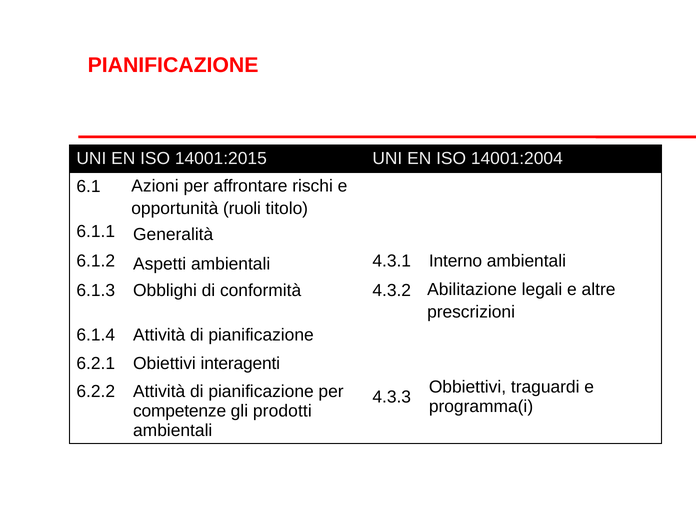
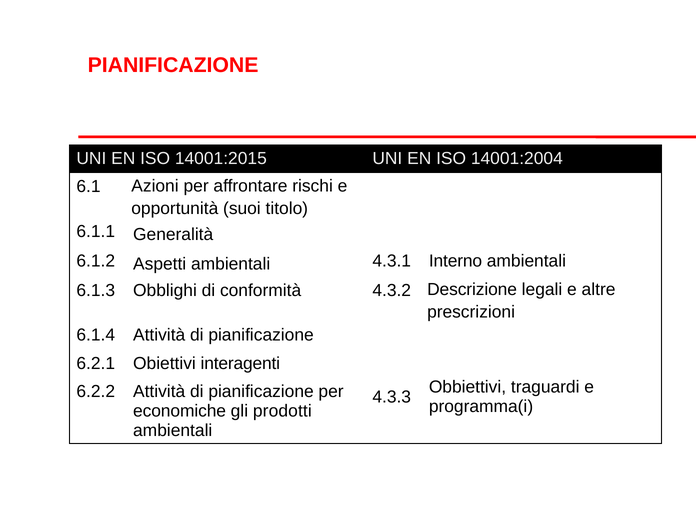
ruoli: ruoli -> suoi (242, 209)
Abilitazione: Abilitazione -> Descrizione (472, 290)
competenze: competenze -> economiche (180, 411)
